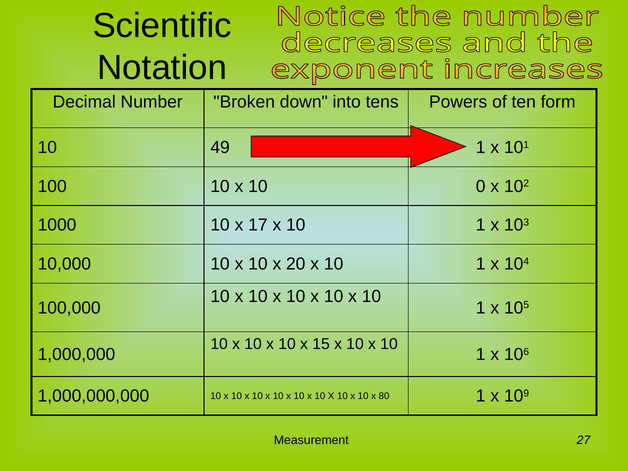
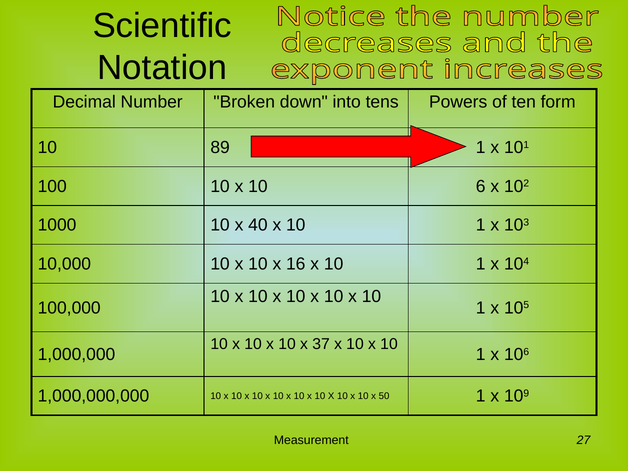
49: 49 -> 89 (220, 148)
0: 0 -> 6 (481, 186)
17: 17 -> 40 (258, 225)
20: 20 -> 16 (296, 264)
15: 15 -> 37 (321, 344)
80: 80 -> 50 (384, 396)
